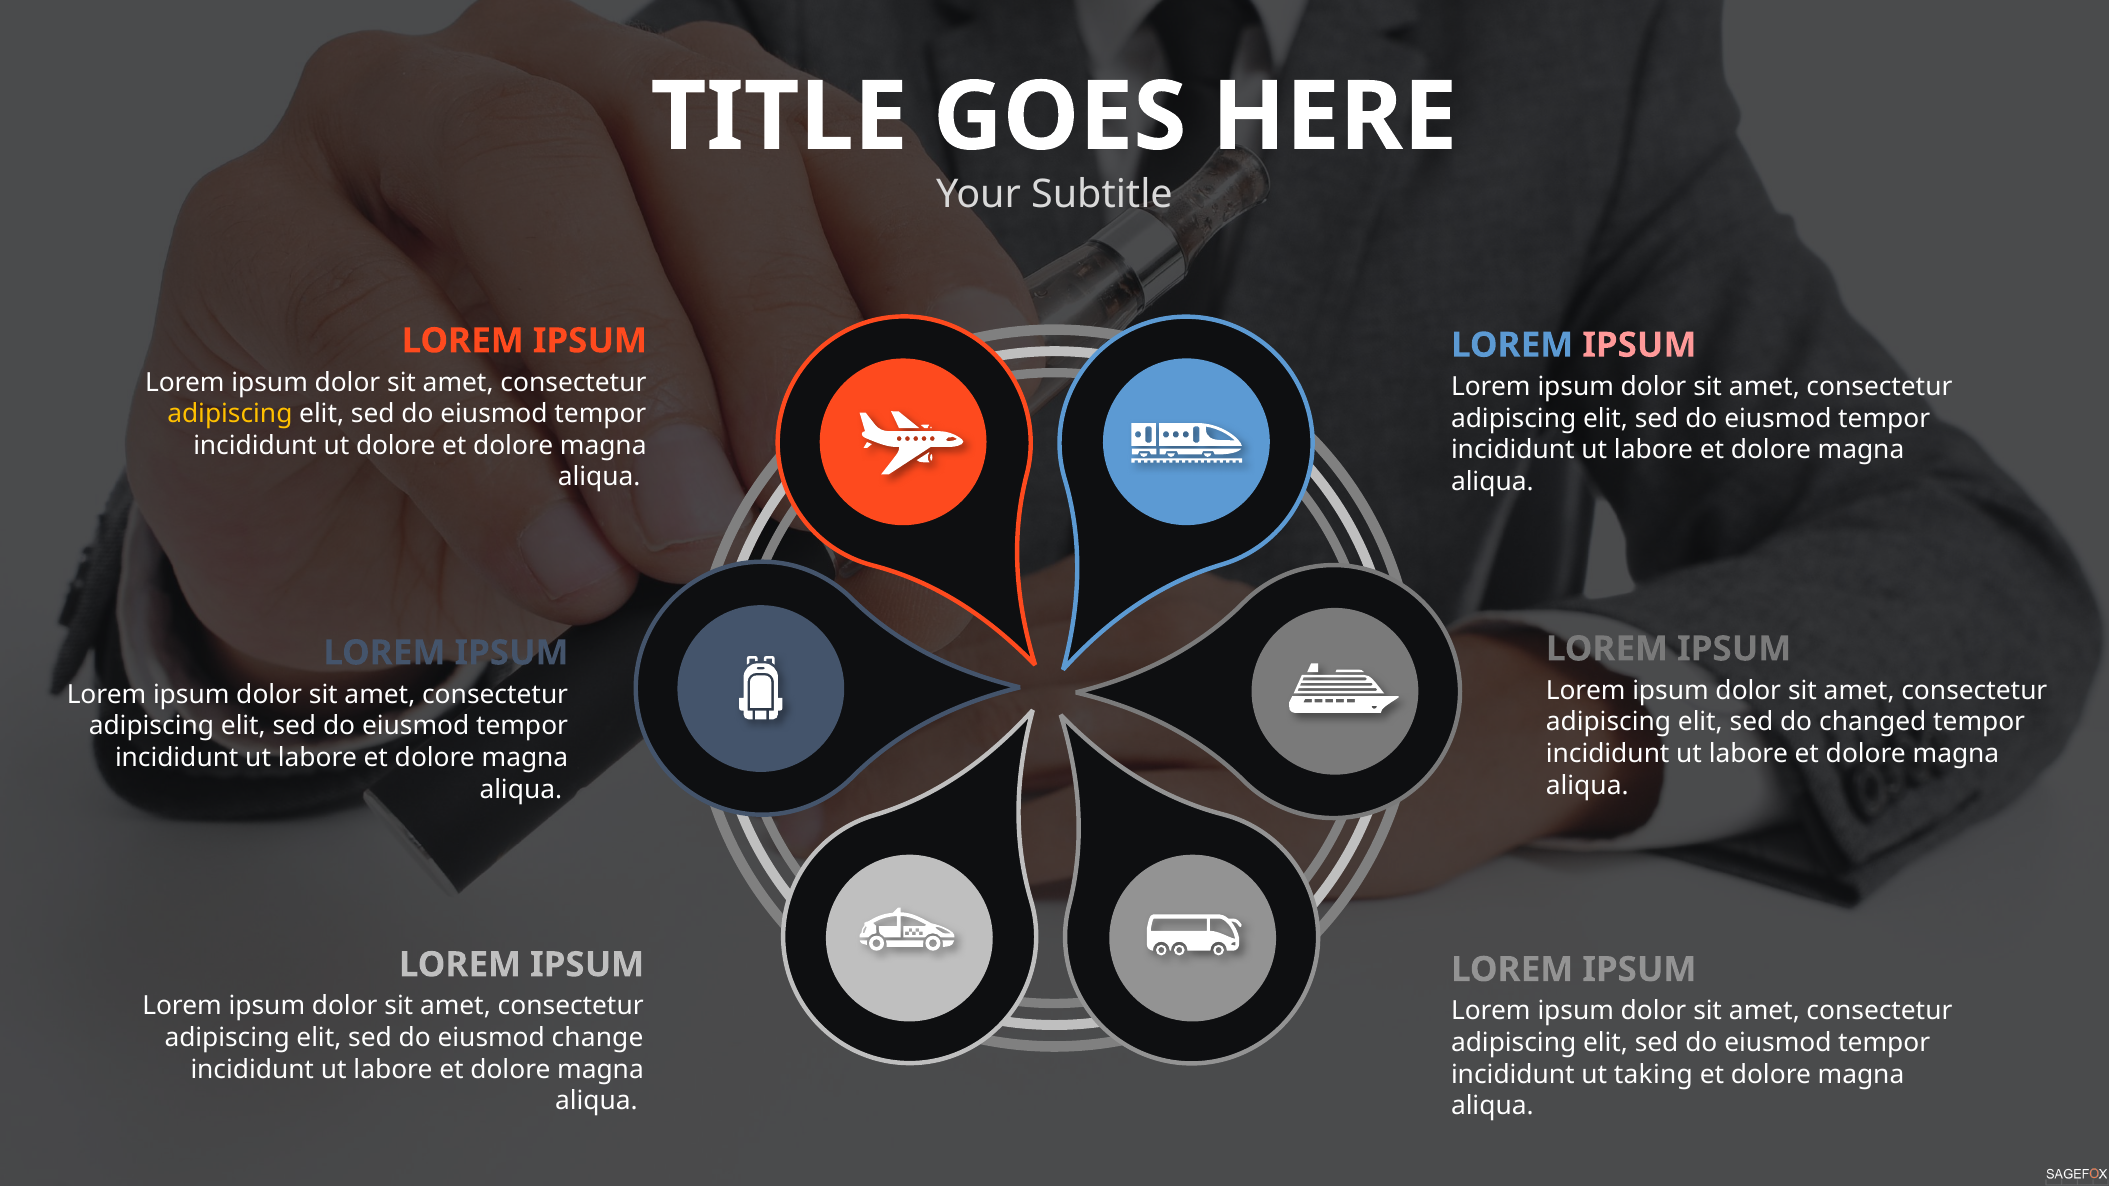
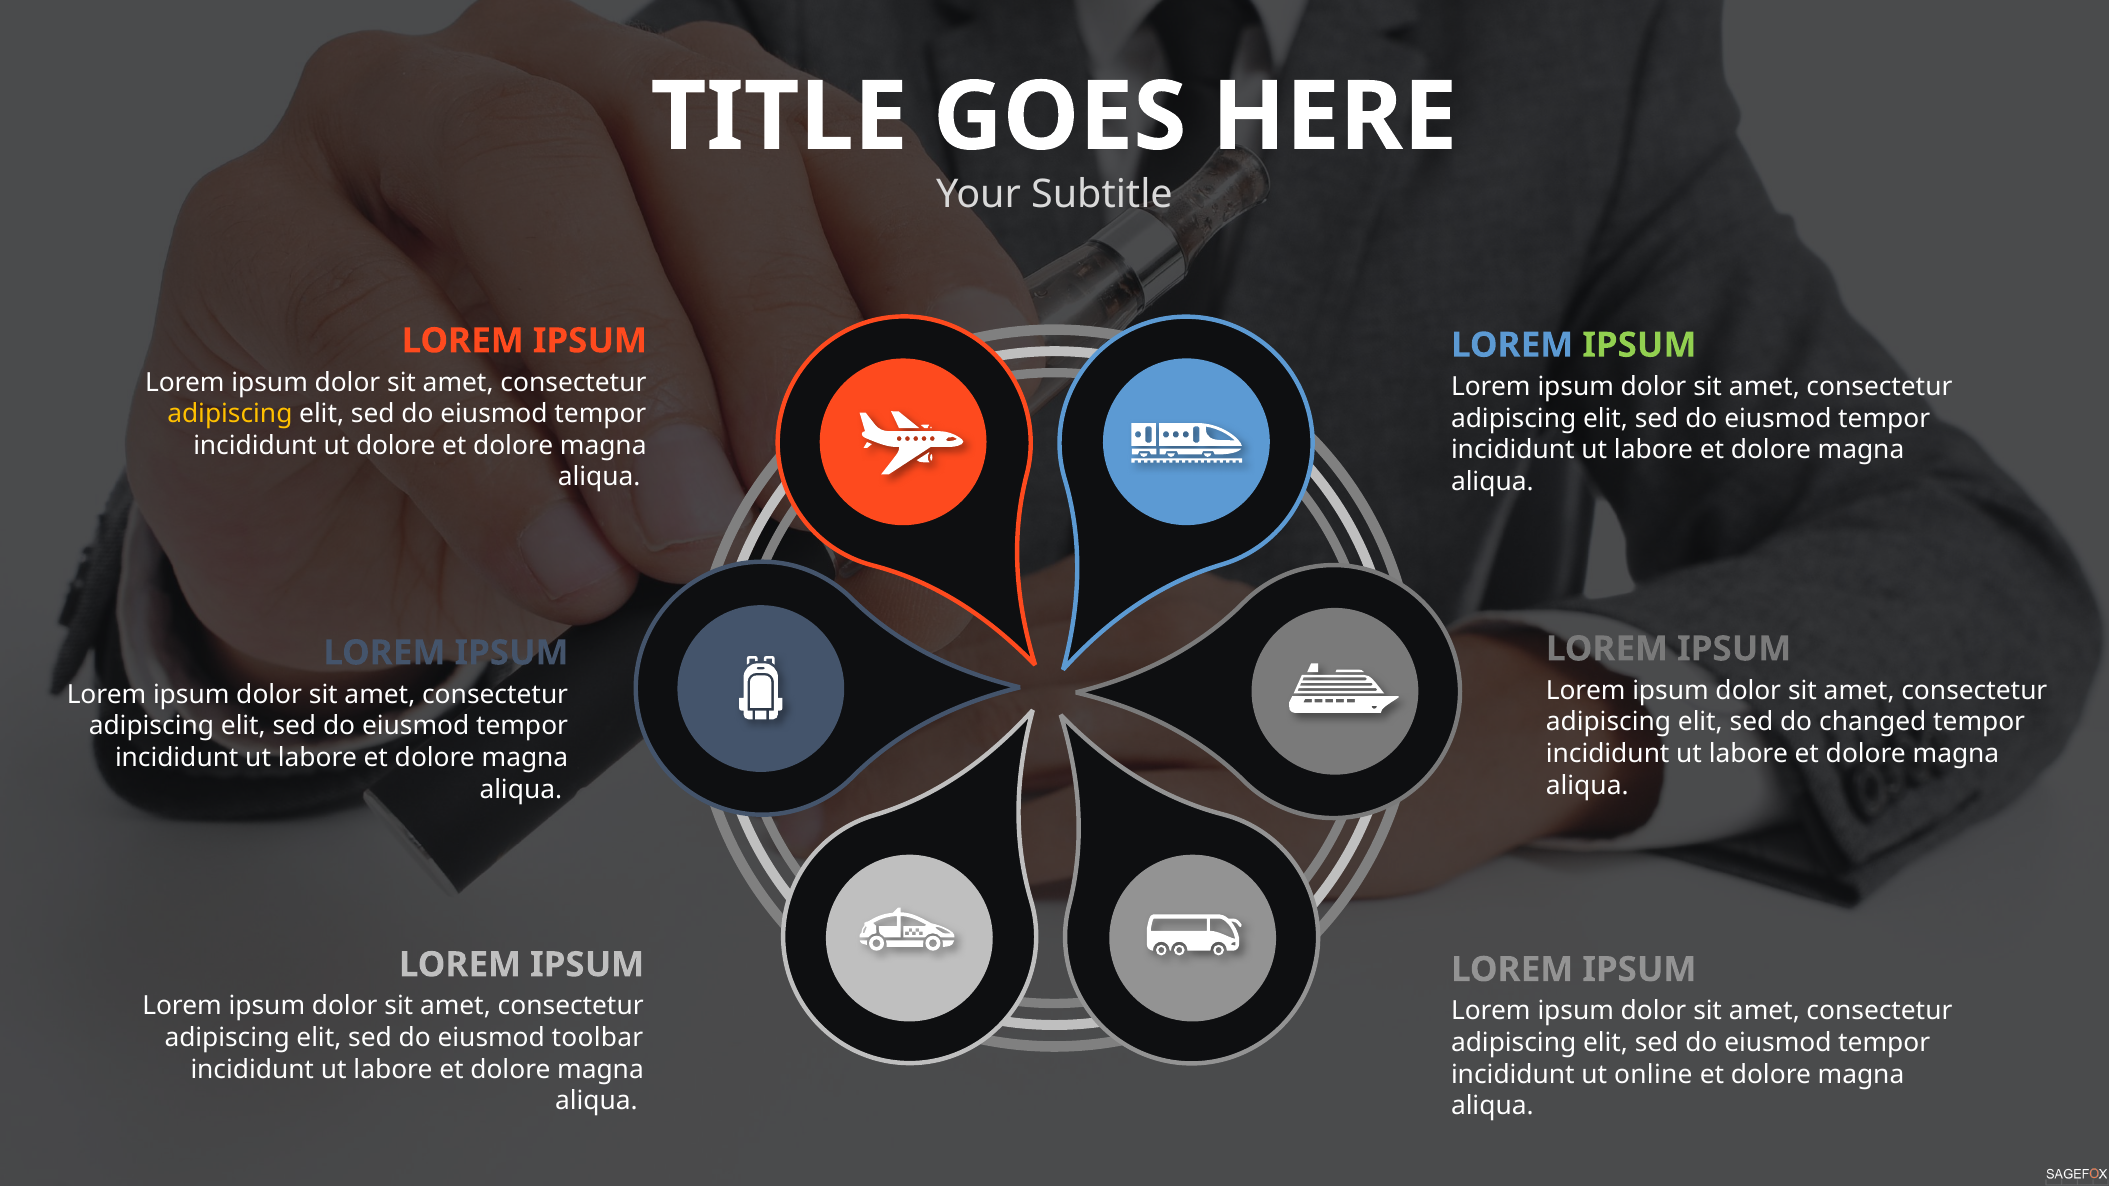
IPSUM colour: pink -> light green (1639, 345)
change: change -> toolbar (597, 1038)
taking: taking -> online (1653, 1075)
